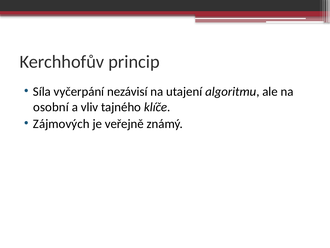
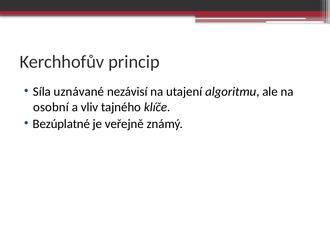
vyčerpání: vyčerpání -> uznávané (79, 91)
Zájmových: Zájmových -> Bezúplatné (61, 124)
